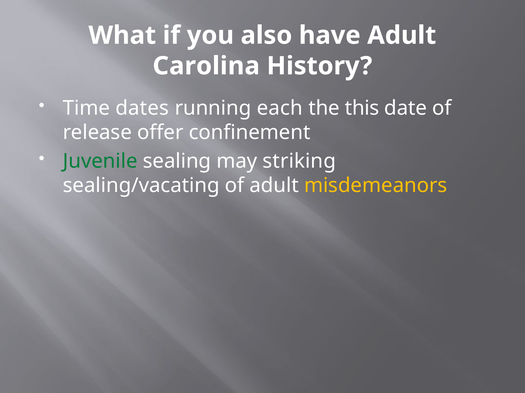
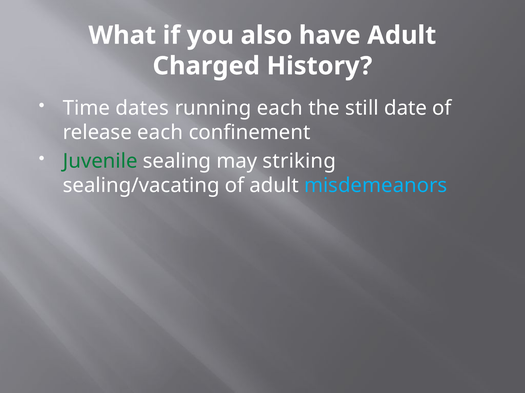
Carolina: Carolina -> Charged (206, 66)
this: this -> still (362, 108)
release offer: offer -> each (160, 133)
misdemeanors colour: yellow -> light blue (376, 186)
